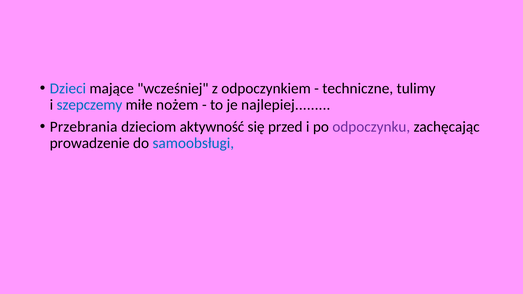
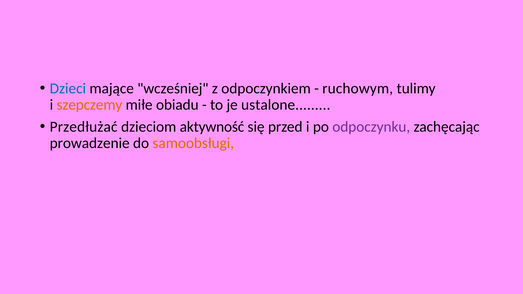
techniczne: techniczne -> ruchowym (358, 88)
szepczemy colour: blue -> orange (89, 105)
nożem: nożem -> obiadu (177, 105)
najlepiej: najlepiej -> ustalone (286, 105)
Przebrania: Przebrania -> Przedłużać (84, 127)
samoobsługi colour: blue -> orange (193, 143)
